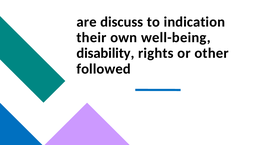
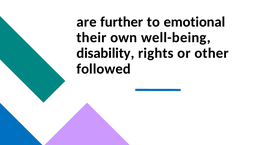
discuss: discuss -> further (122, 22)
indication: indication -> emotional (194, 22)
